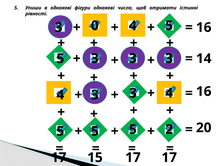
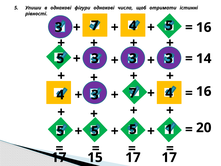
0: 0 -> 7 (95, 26)
4 3 3: 3 -> 7 (133, 93)
2: 2 -> 1 (169, 129)
